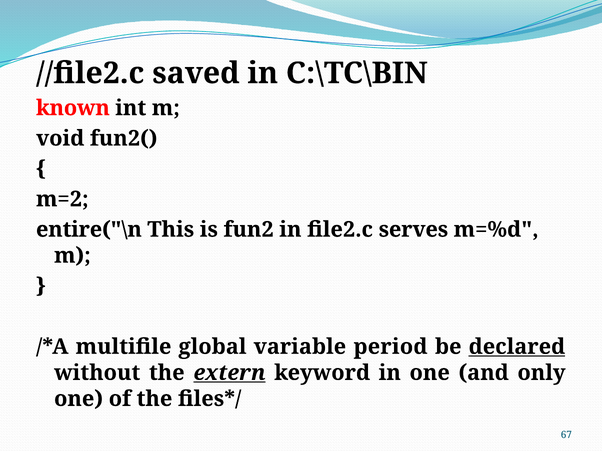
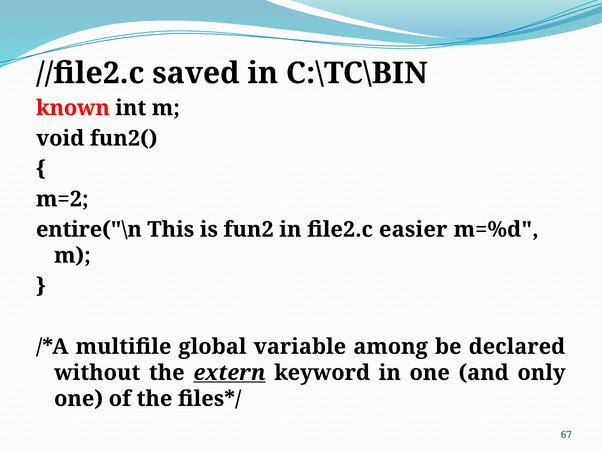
serves: serves -> easier (413, 230)
period: period -> among (391, 347)
declared underline: present -> none (517, 347)
